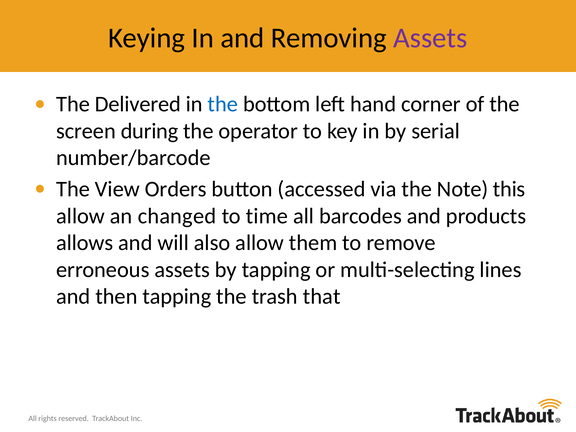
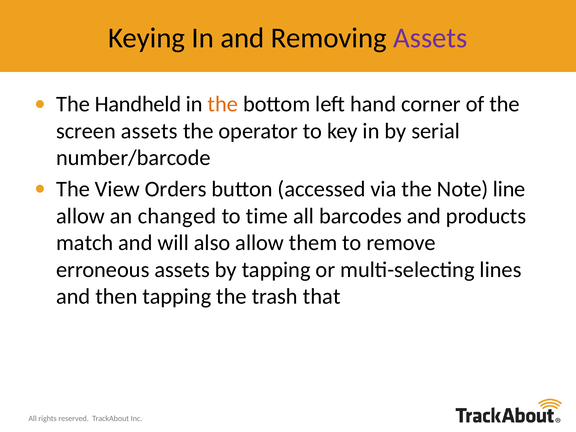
Delivered: Delivered -> Handheld (138, 104)
the colour: blue -> orange (223, 104)
screen during: during -> assets (149, 131)
this: this -> line (509, 189)
allows: allows -> match (85, 243)
